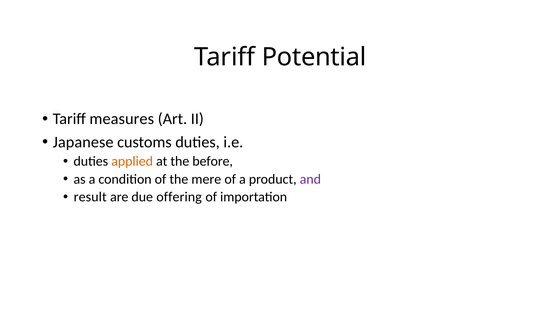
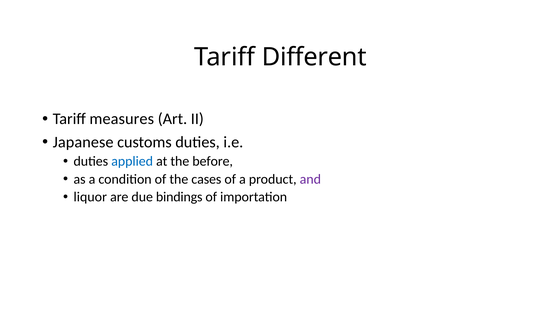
Potential: Potential -> Different (314, 57)
applied colour: orange -> blue (132, 161)
mere: mere -> cases (206, 179)
result: result -> liquor (90, 197)
offering: offering -> bindings (179, 197)
